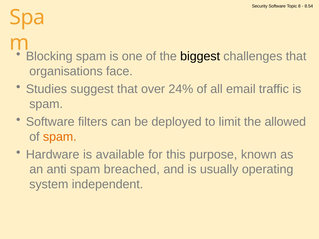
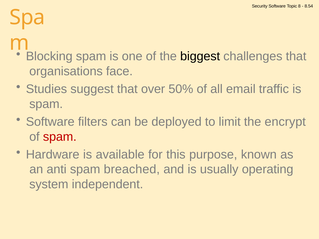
24%: 24% -> 50% (181, 89)
allowed: allowed -> encrypt (285, 122)
spam colour: orange -> red (60, 137)
